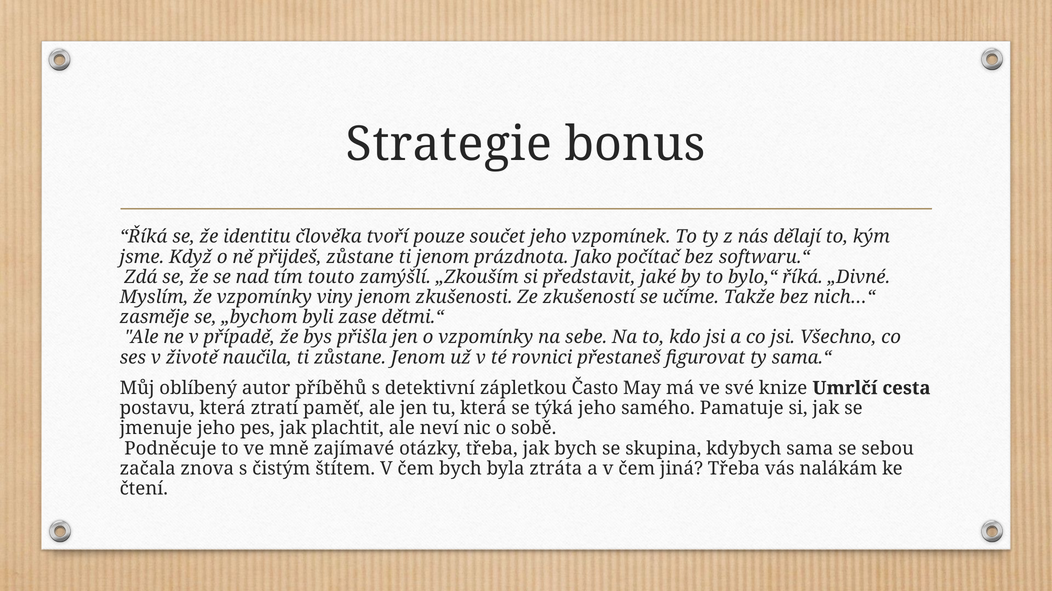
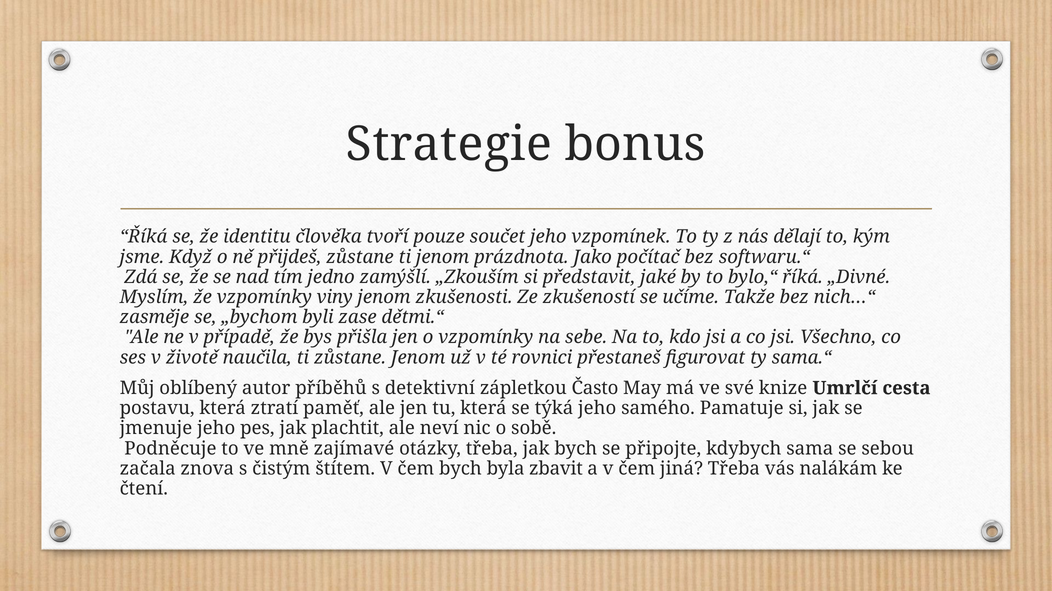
touto: touto -> jedno (331, 277)
skupina: skupina -> připojte (663, 449)
ztráta: ztráta -> zbavit (556, 469)
